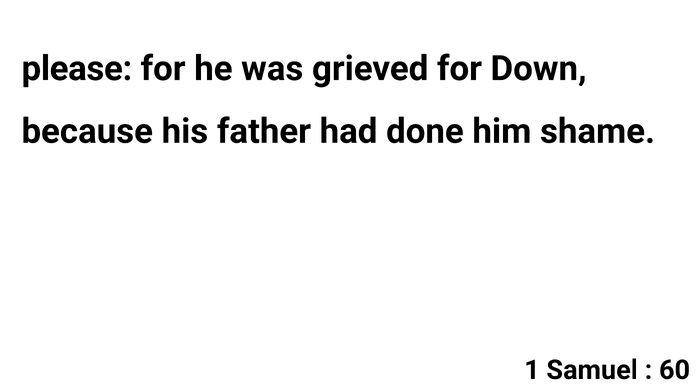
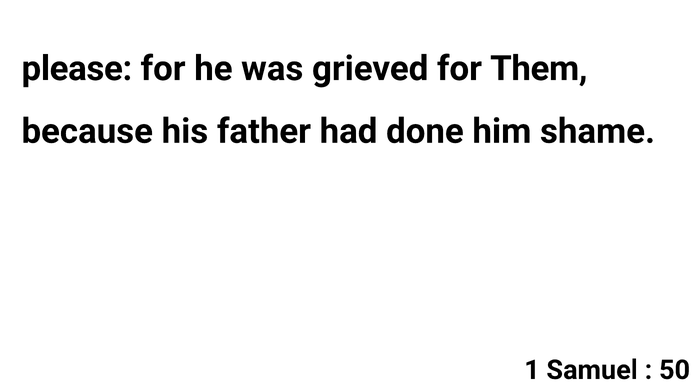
Down: Down -> Them (539, 69)
60: 60 -> 50 (675, 370)
